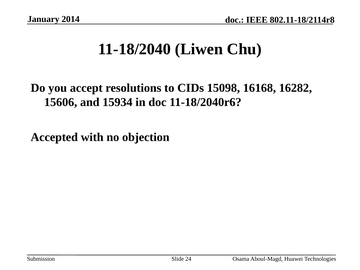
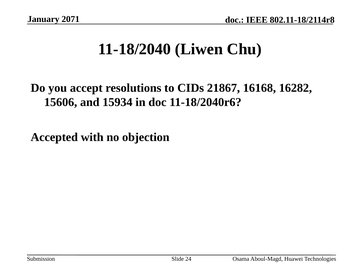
2014: 2014 -> 2071 (71, 19)
15098: 15098 -> 21867 (223, 88)
